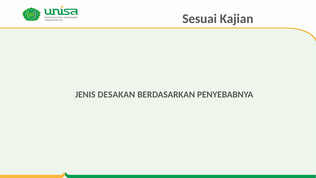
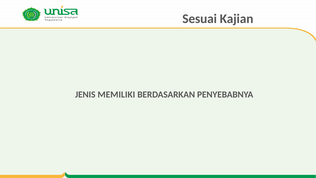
DESAKAN: DESAKAN -> MEMILIKI (116, 95)
